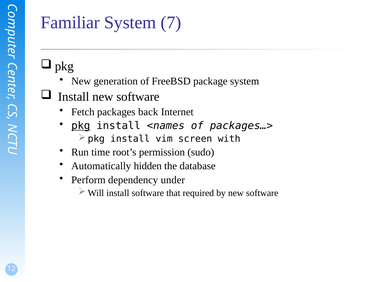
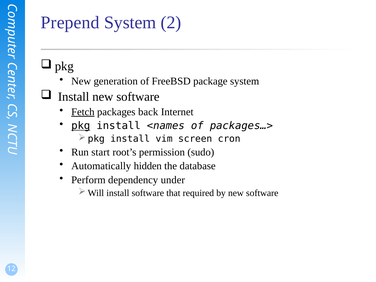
Familiar: Familiar -> Prepend (70, 23)
7: 7 -> 2 (171, 23)
Fetch underline: none -> present (83, 112)
with: with -> cron (229, 139)
time: time -> start (101, 152)
